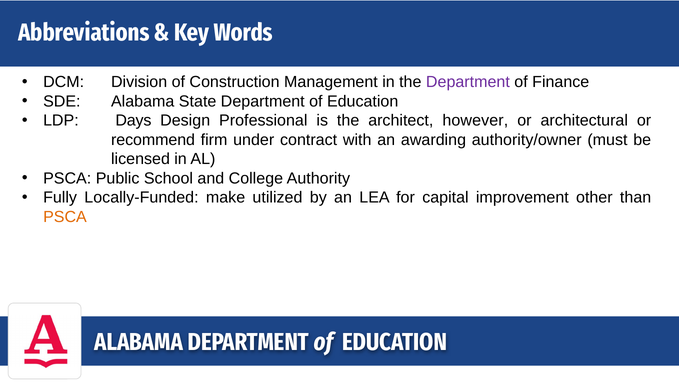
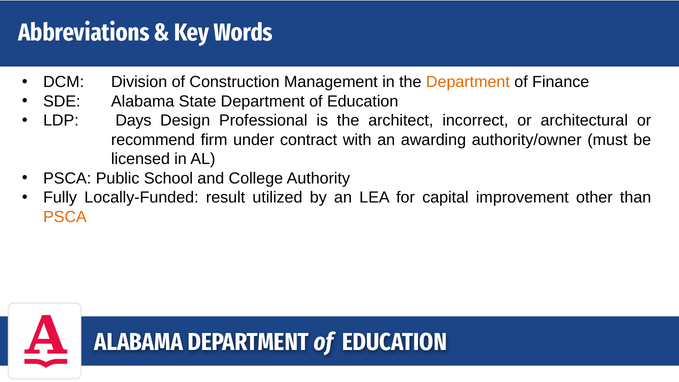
Department colour: purple -> orange (468, 82)
however: however -> incorrect (475, 121)
make: make -> result (226, 198)
